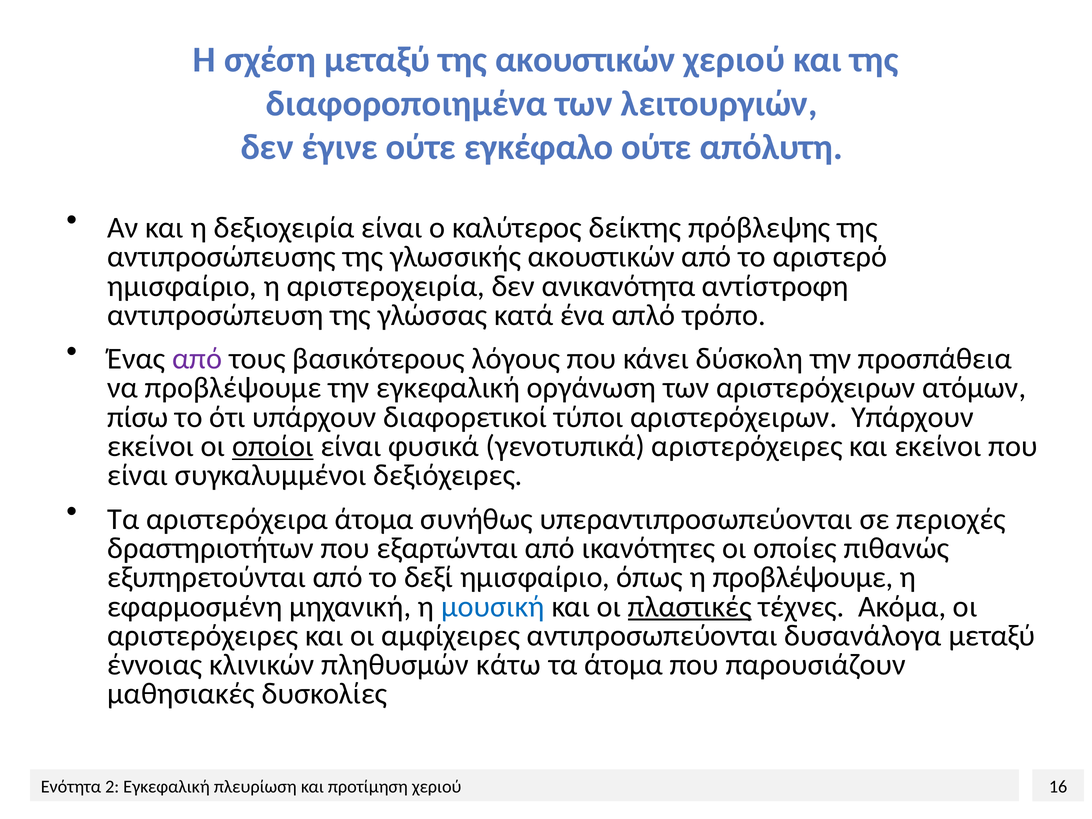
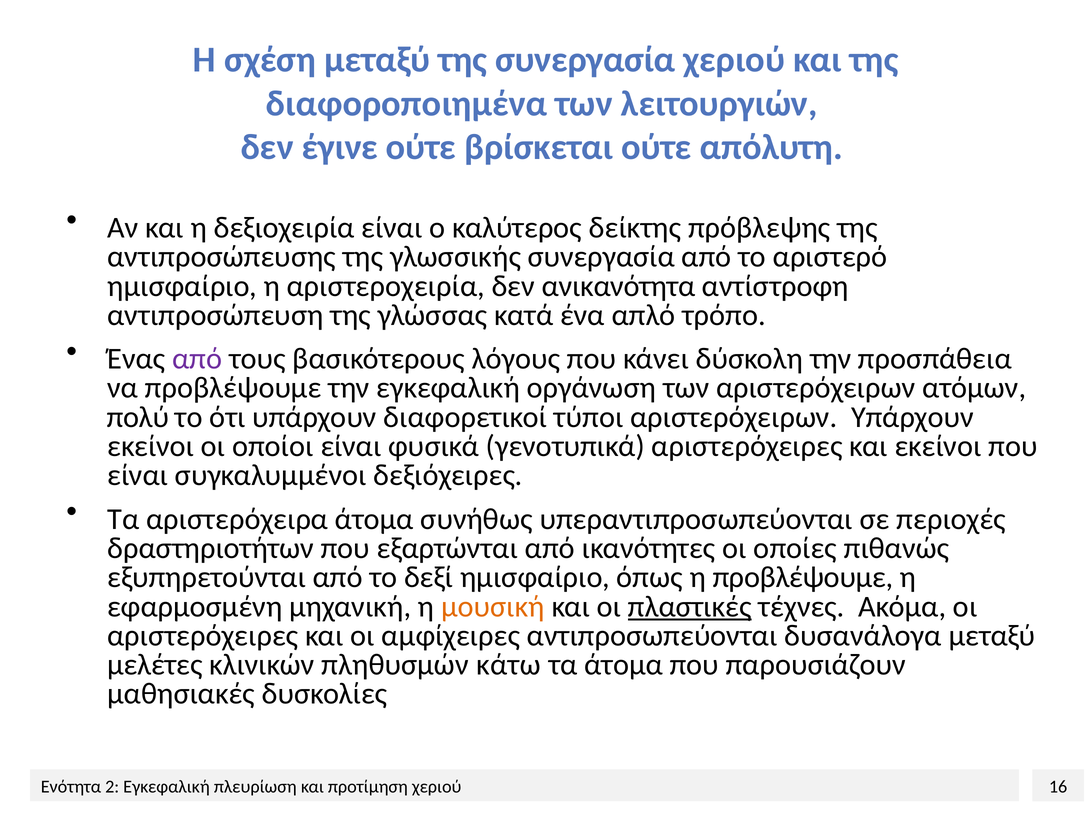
της ακουστικών: ακουστικών -> συνεργασία (585, 60)
εγκέφαλο: εγκέφαλο -> βρίσκεται (539, 147)
γλωσσικής ακουστικών: ακουστικών -> συνεργασία (601, 257)
πίσω: πίσω -> πολύ (138, 417)
οποίοι underline: present -> none (273, 446)
μουσική colour: blue -> orange (493, 607)
έννοιας: έννοιας -> μελέτες (155, 665)
